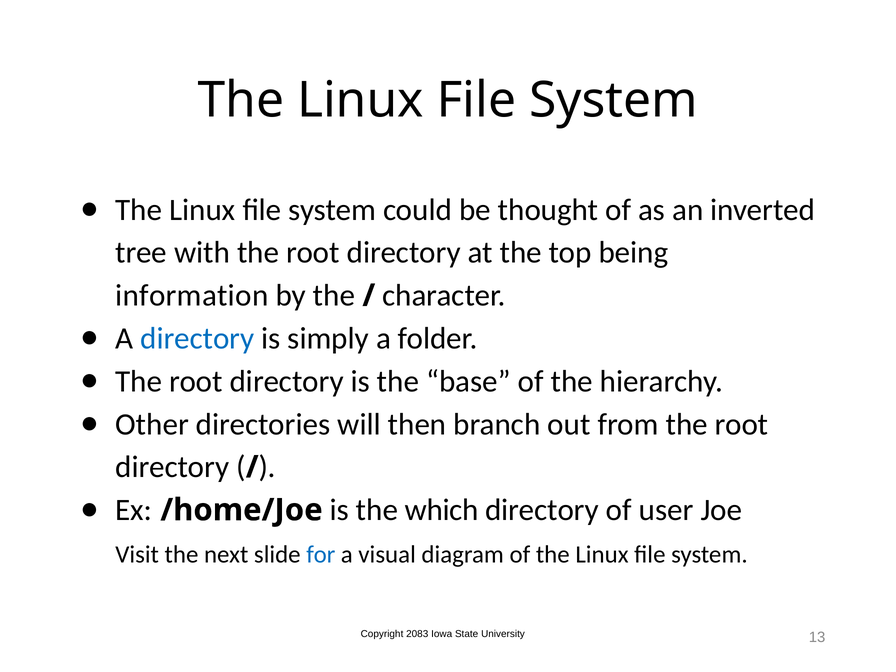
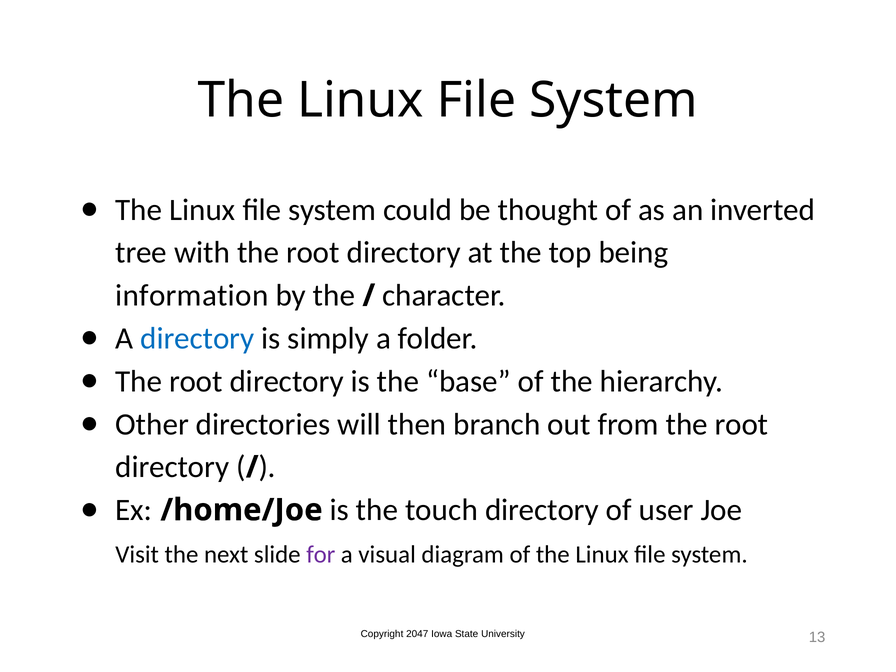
which: which -> touch (441, 510)
for colour: blue -> purple (321, 555)
2083: 2083 -> 2047 (417, 634)
